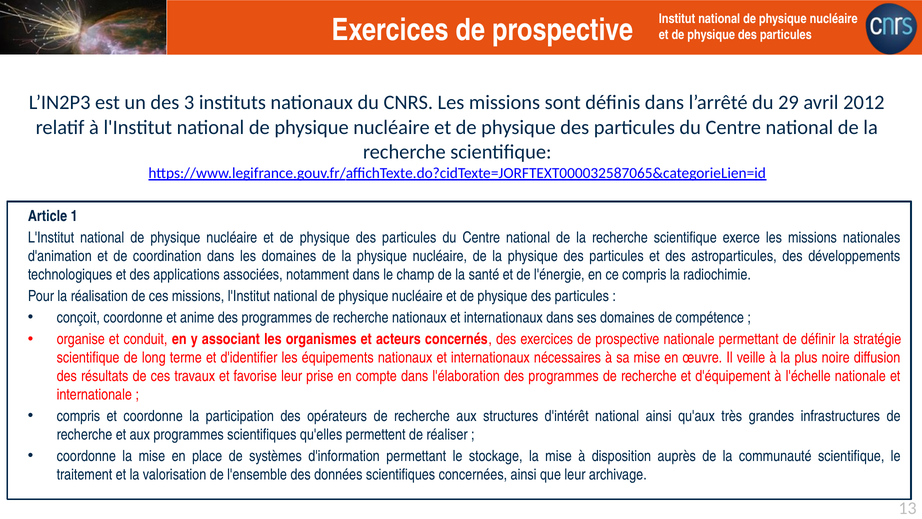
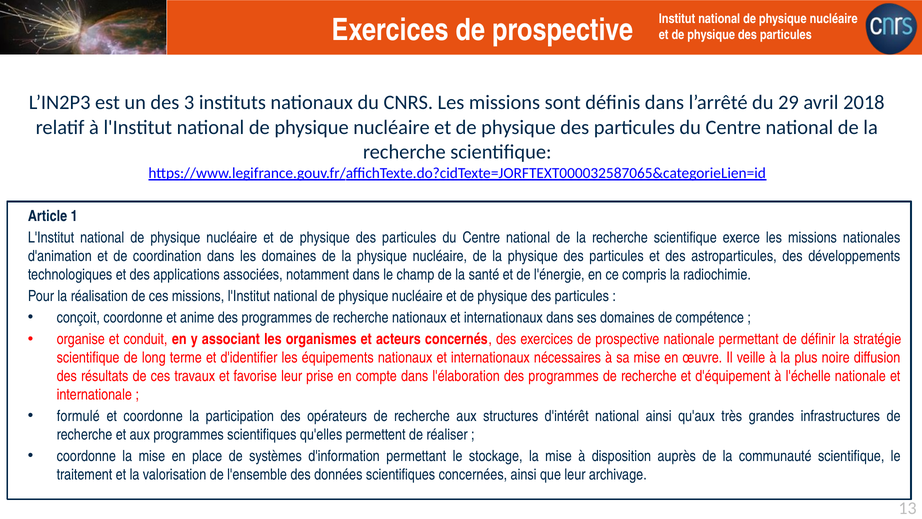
2012: 2012 -> 2018 (864, 103)
compris: compris -> formulé (78, 416)
